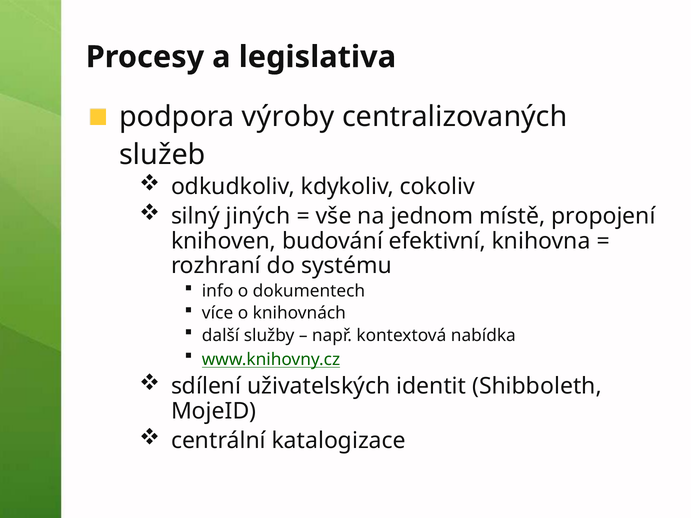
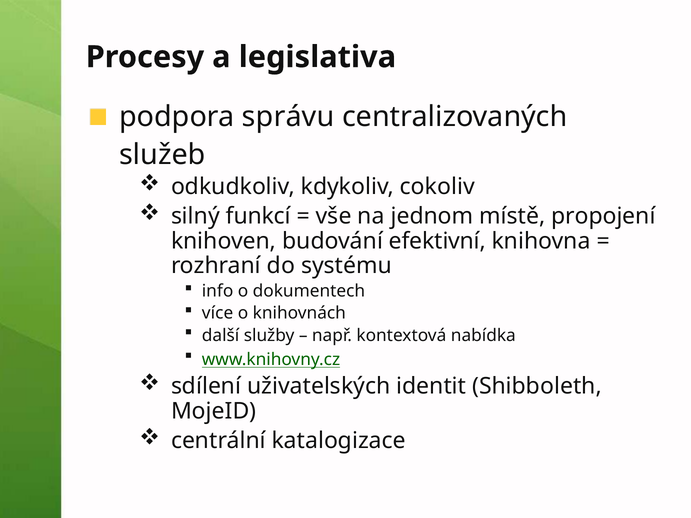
výroby: výroby -> správu (288, 117)
jiných: jiných -> funkcí (258, 216)
